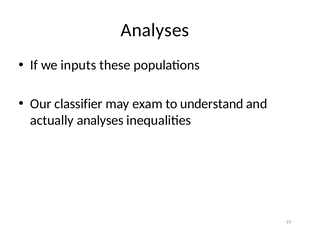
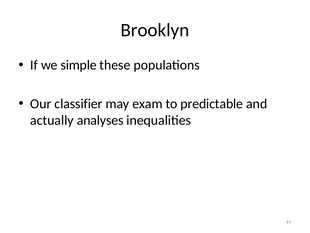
Analyses: Analyses -> Brooklyn (155, 30)
inputs: inputs -> simple (79, 65)
understand: understand -> predictable (212, 104)
